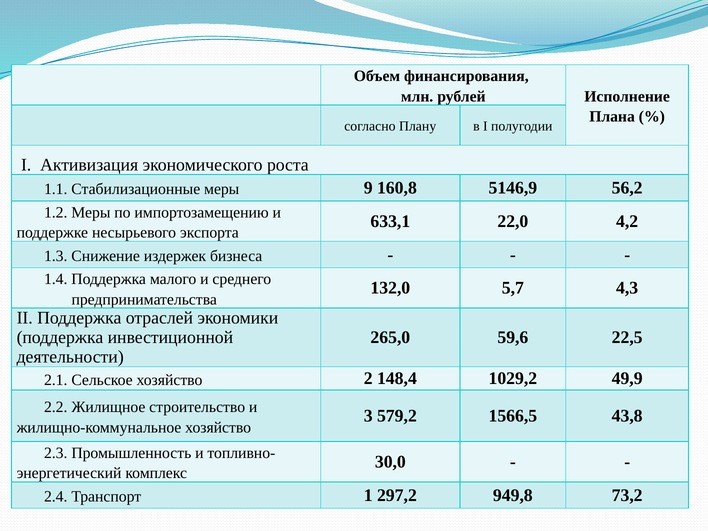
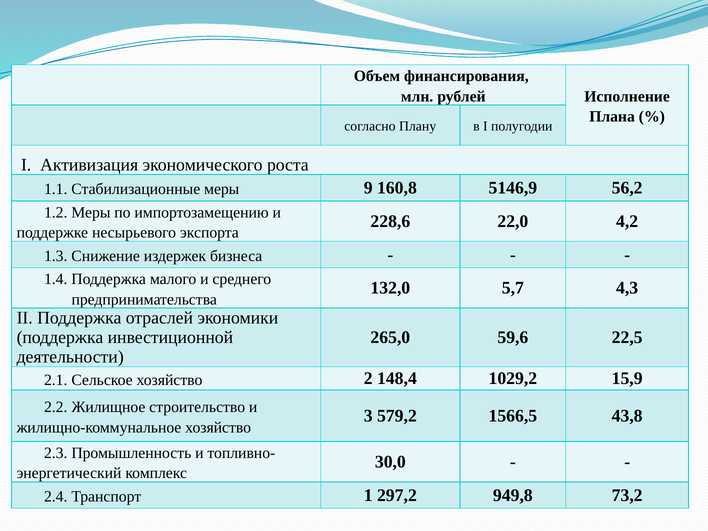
633,1: 633,1 -> 228,6 (390, 221)
49,9: 49,9 -> 15,9 (627, 379)
